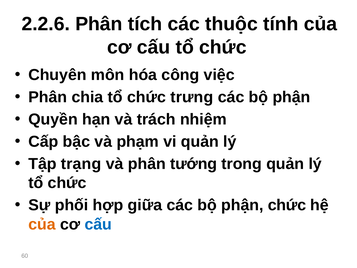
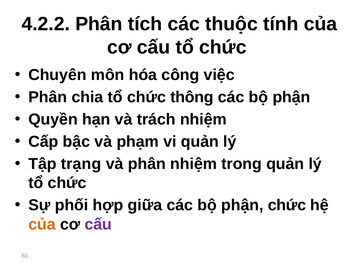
2.2.6: 2.2.6 -> 4.2.2 (46, 24)
trưng: trưng -> thông (192, 97)
phân tướng: tướng -> nhiệm (194, 164)
cấu colour: blue -> purple (98, 224)
